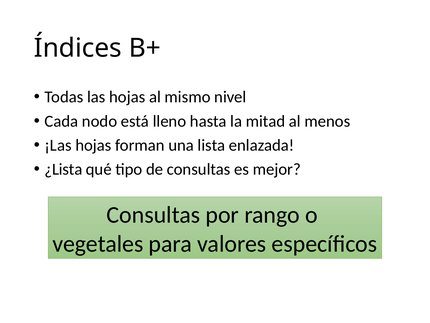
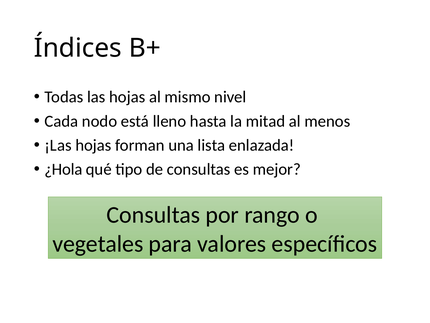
¿Lista: ¿Lista -> ¿Hola (63, 169)
